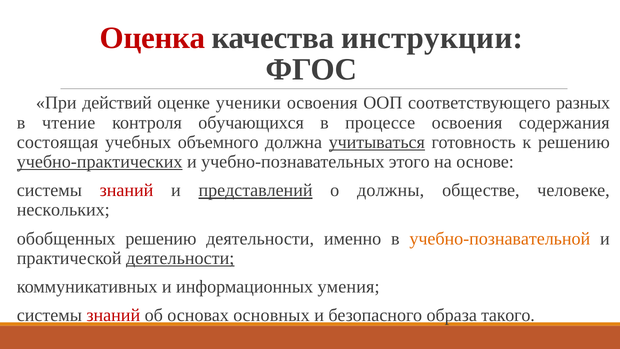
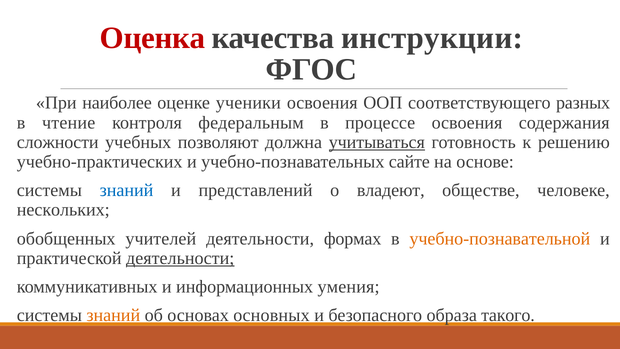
действий: действий -> наиболее (117, 103)
обучающихся: обучающихся -> федеральным (251, 123)
состоящая: состоящая -> сложности (58, 142)
объемного: объемного -> позволяют (218, 142)
учебно-практических underline: present -> none (100, 162)
этого: этого -> сайте (409, 162)
знаний colour: red -> blue (127, 190)
представлений underline: present -> none (256, 190)
должны: должны -> владеют (391, 190)
обобщенных решению: решению -> учителей (161, 238)
именно: именно -> формах (353, 238)
знаний colour: red -> orange (113, 315)
